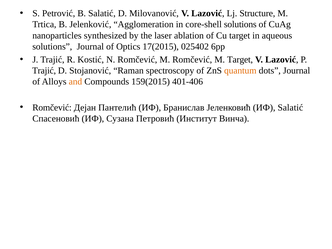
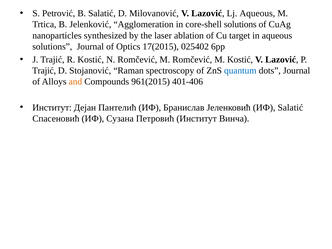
Lj Structure: Structure -> Aqueous (257, 13)
M Target: Target -> Kostić (240, 59)
quantum colour: orange -> blue (240, 71)
159(2015: 159(2015 -> 961(2015 (151, 82)
Romčević: Romčević -> Институт (52, 107)
